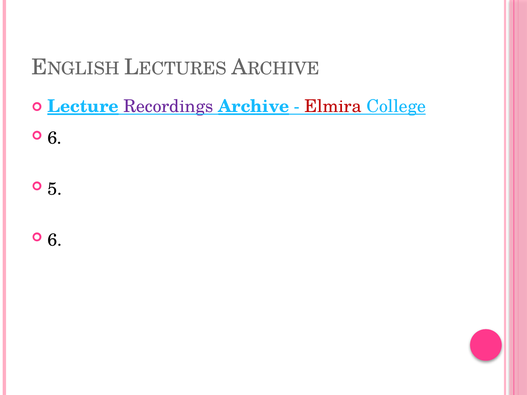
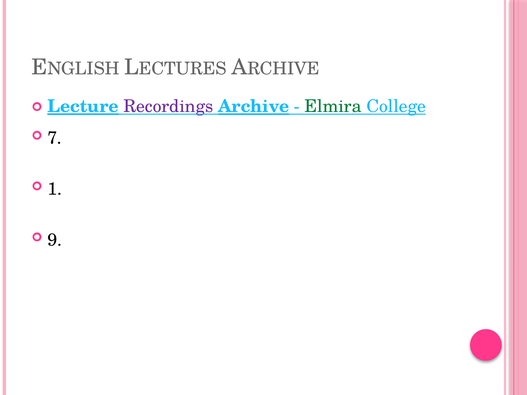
Elmira colour: red -> green (333, 107)
6: 6 -> 7 (55, 138)
5: 5 -> 1 (55, 189)
6: 6 -> 9 (55, 240)
